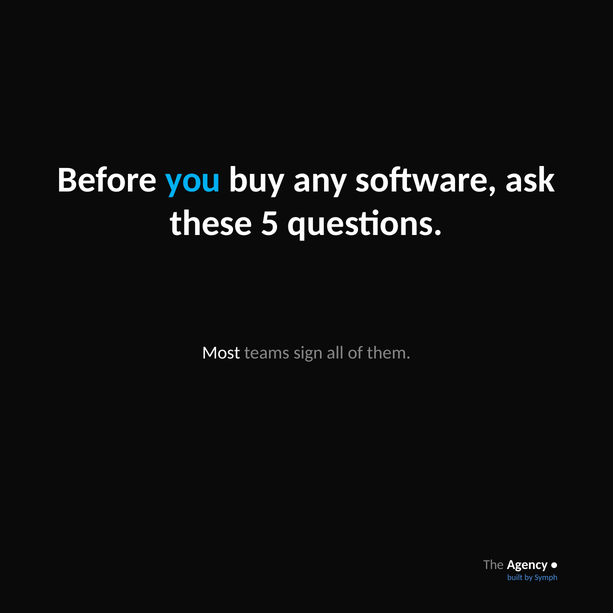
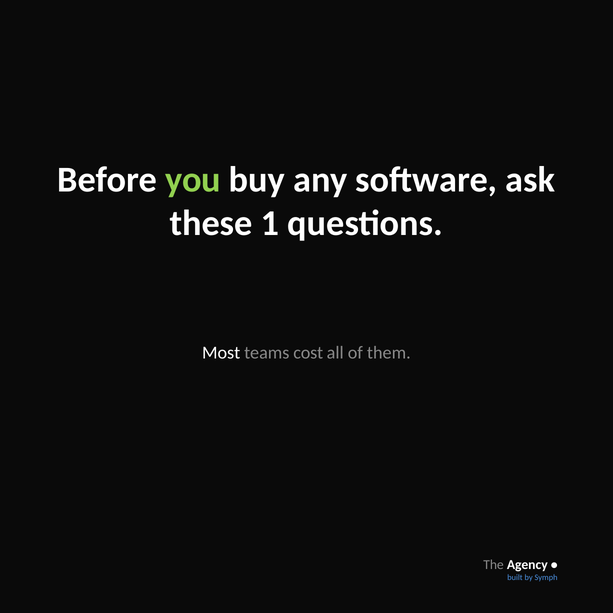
you colour: light blue -> light green (193, 180)
5: 5 -> 1 (270, 223)
sign: sign -> cost (308, 353)
